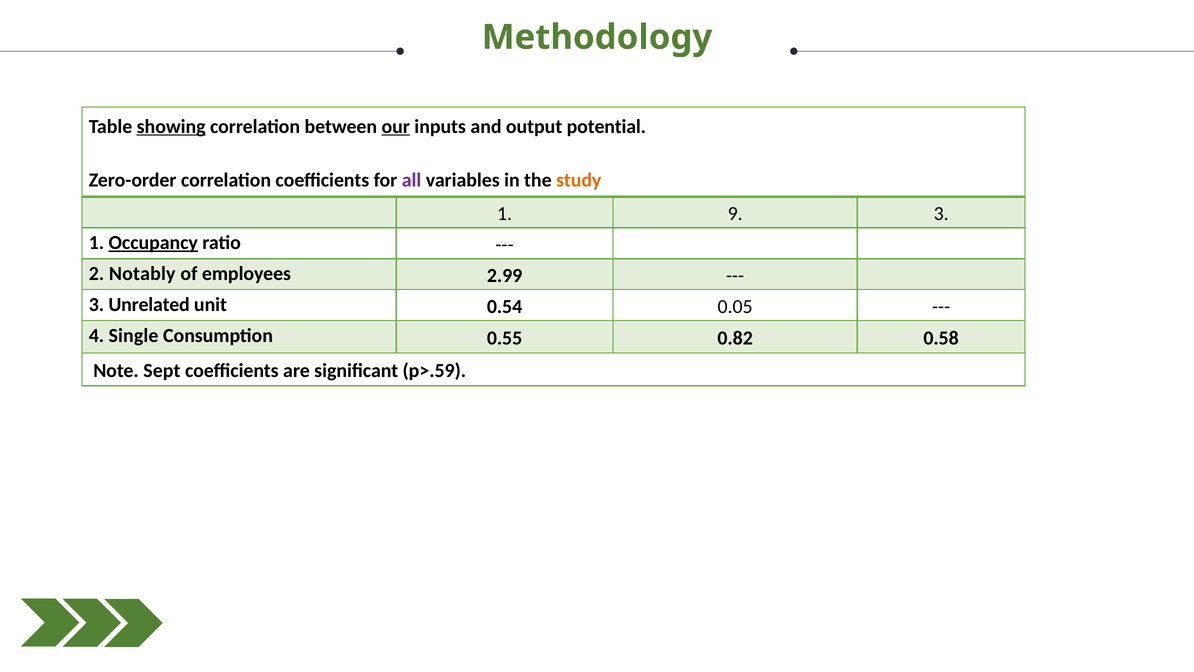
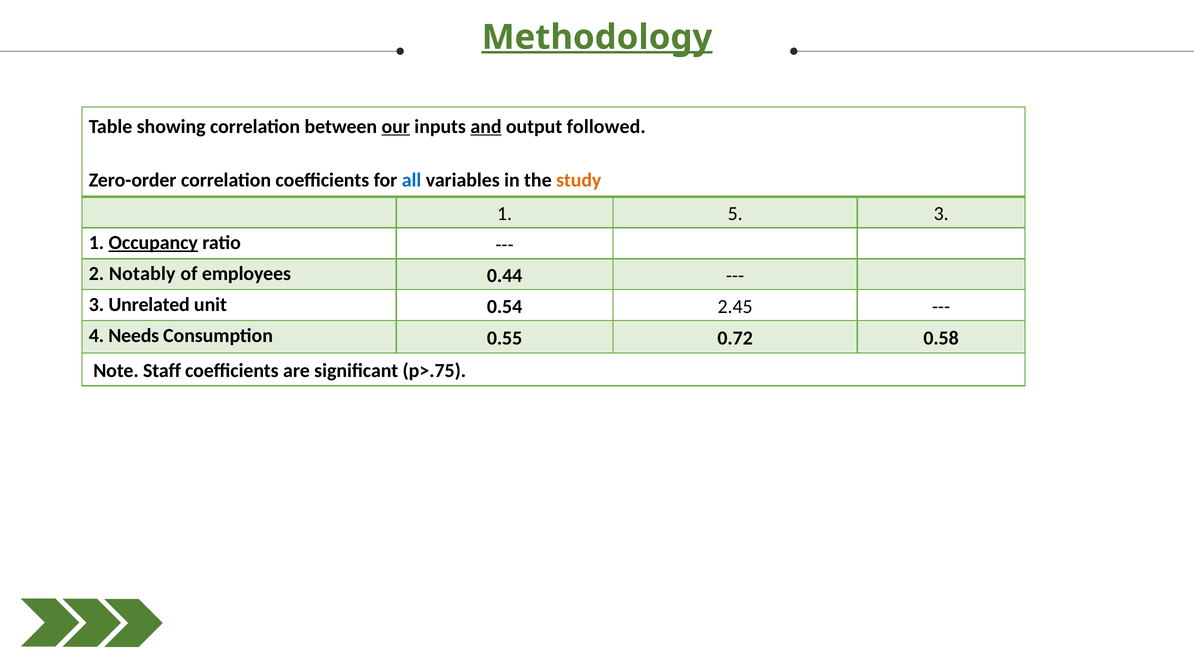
Methodology underline: none -> present (597, 37)
showing underline: present -> none (171, 126)
and underline: none -> present (486, 126)
potential: potential -> followed (606, 126)
all colour: purple -> blue (412, 180)
9: 9 -> 5 (735, 214)
2.99: 2.99 -> 0.44 (505, 276)
0.05: 0.05 -> 2.45 (735, 306)
Single: Single -> Needs (134, 335)
0.82: 0.82 -> 0.72 (735, 338)
Sept: Sept -> Staff (162, 371)
p>.59: p>.59 -> p>.75 (434, 371)
